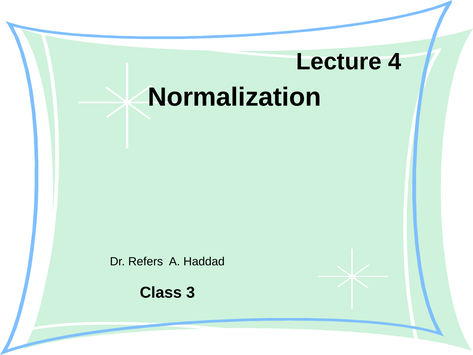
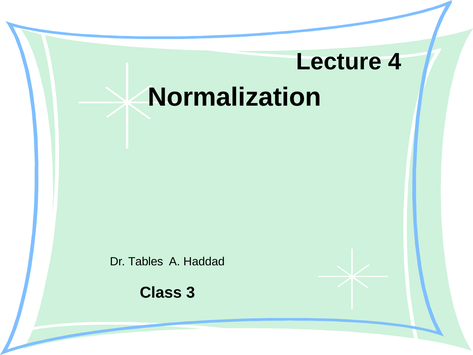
Refers: Refers -> Tables (146, 261)
